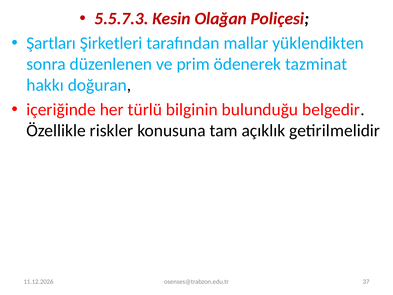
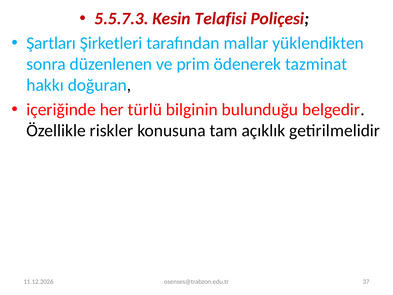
Olağan: Olağan -> Telafisi (221, 19)
